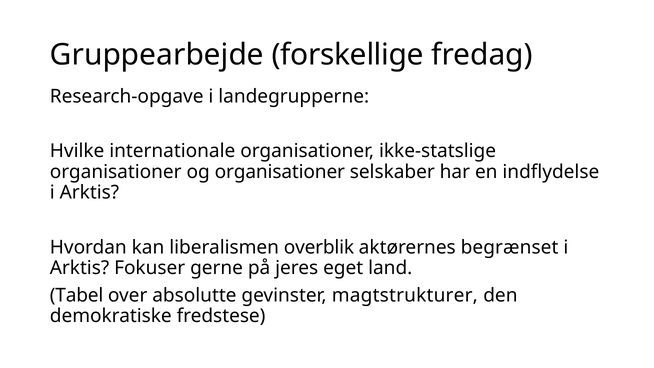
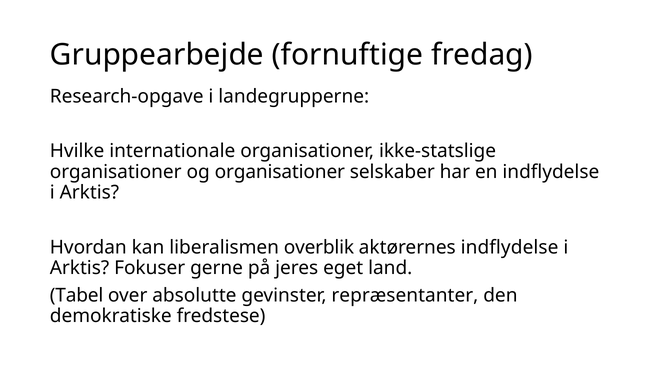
forskellige: forskellige -> fornuftige (347, 55)
aktørernes begrænset: begrænset -> indflydelse (510, 247)
magtstrukturer: magtstrukturer -> repræsentanter (405, 295)
